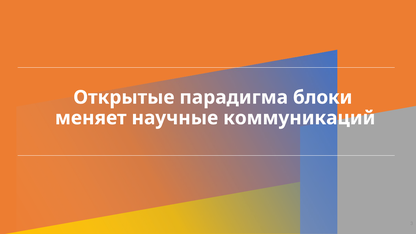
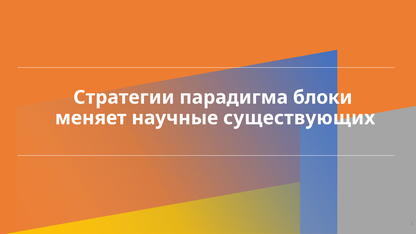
Открытые: Открытые -> Стратегии (124, 97)
коммуникаций: коммуникаций -> существующих (299, 118)
